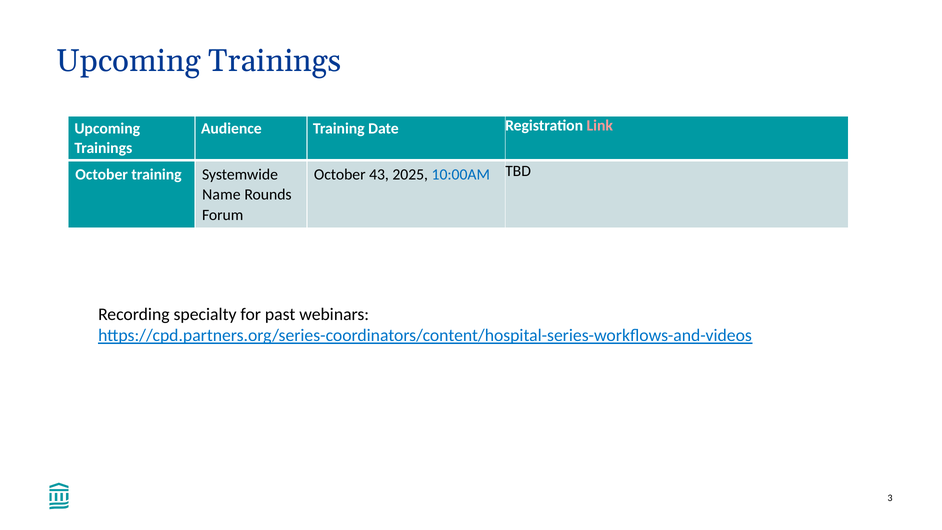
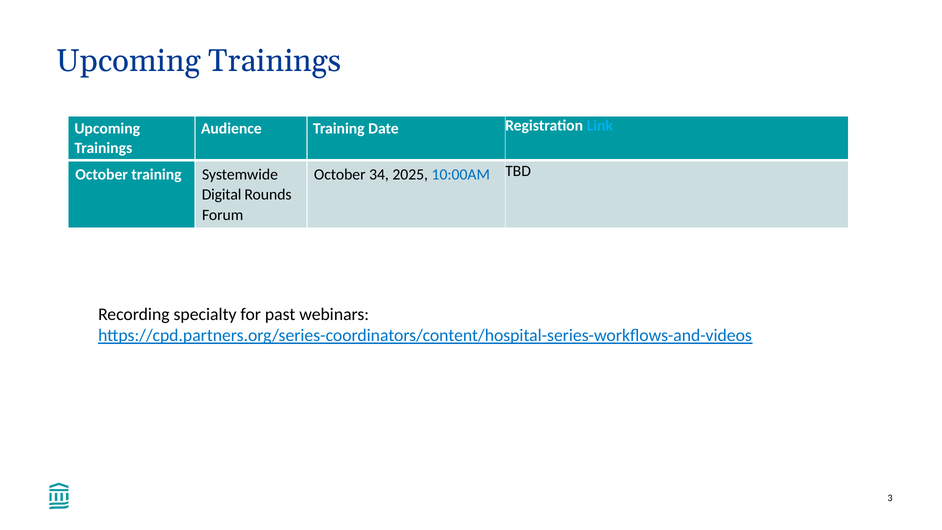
Link colour: pink -> light blue (600, 126)
43: 43 -> 34 (379, 175)
Name: Name -> Digital (222, 195)
